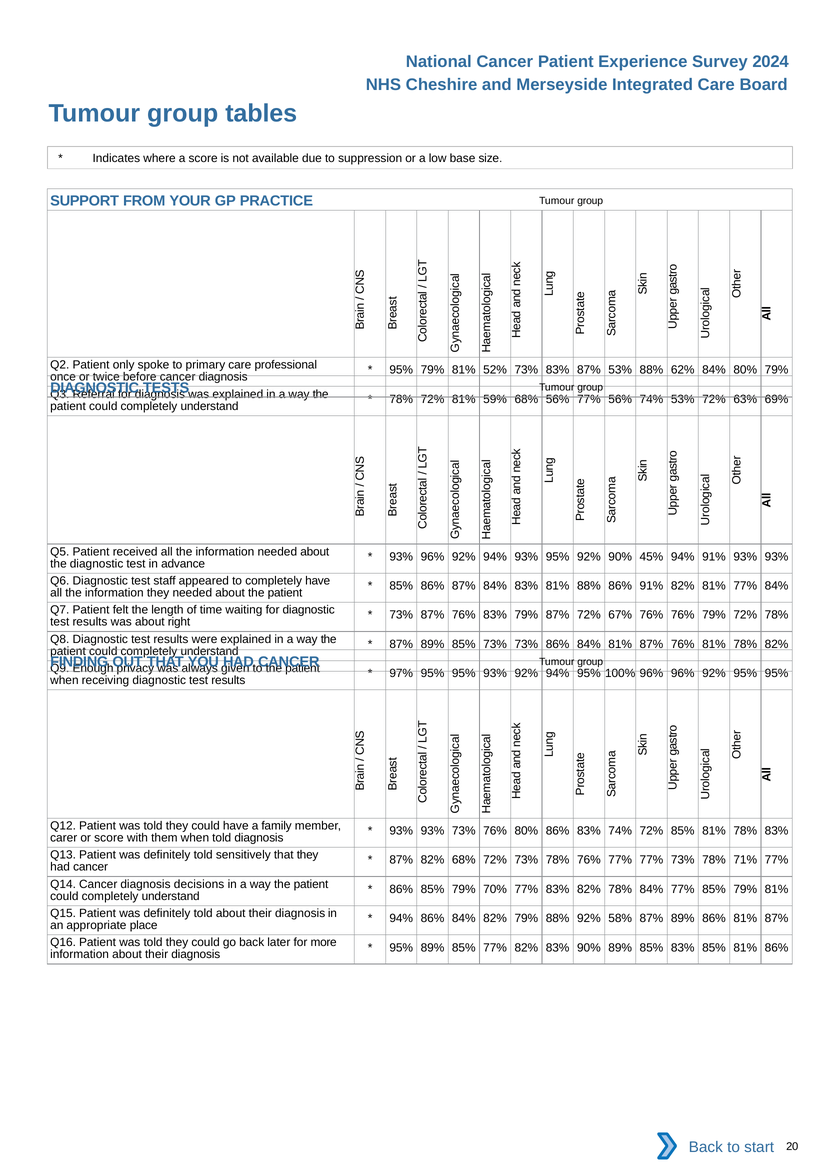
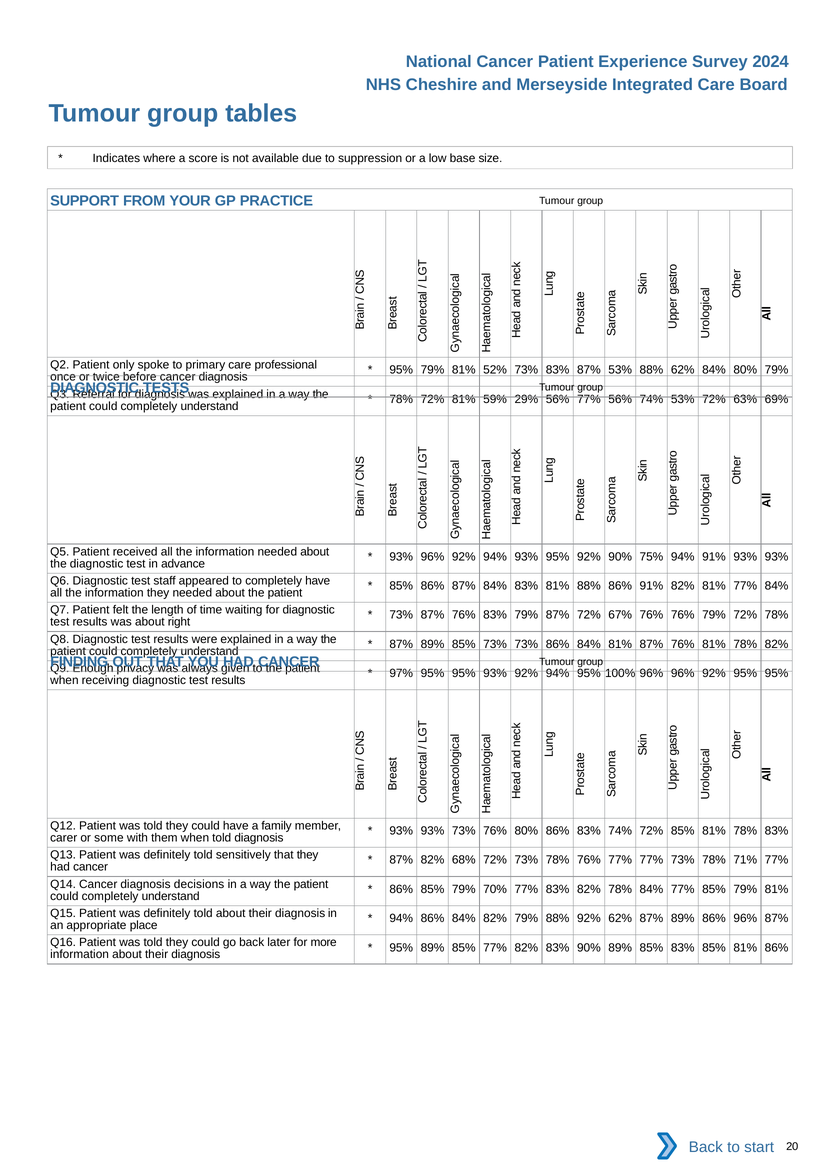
59% 68%: 68% -> 29% (526, 399)
45%: 45% -> 75% (651, 557)
or score: score -> some (109, 838)
92% 58%: 58% -> 62% (620, 918)
86% 81%: 81% -> 96% (745, 918)
